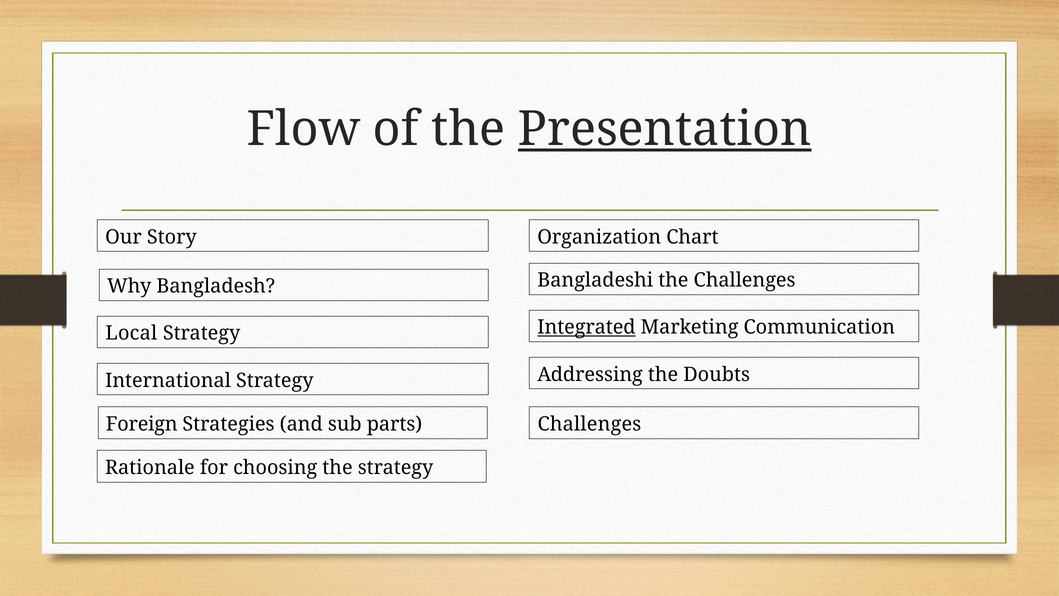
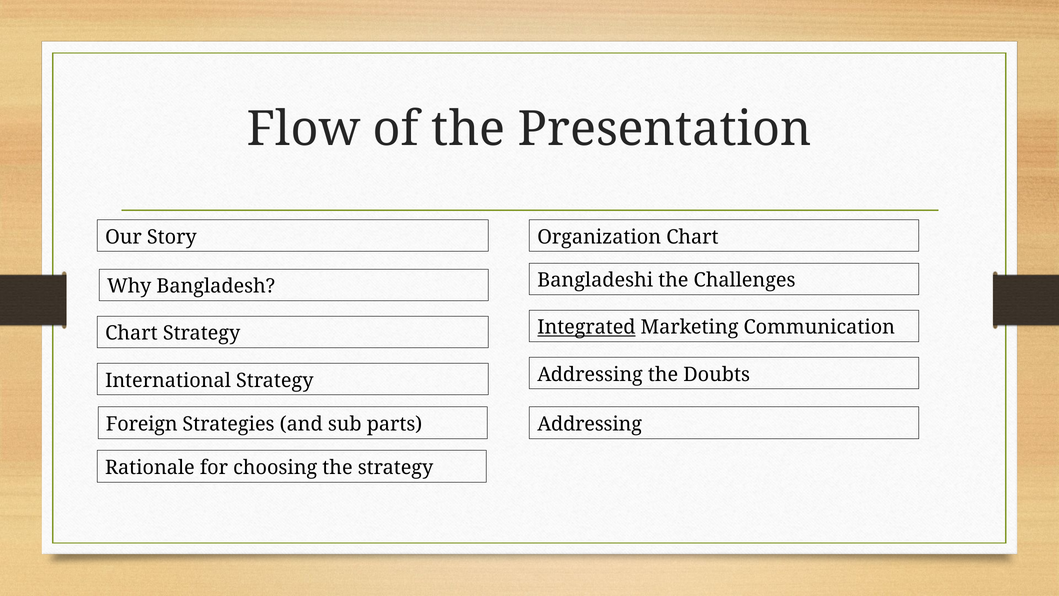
Presentation underline: present -> none (665, 129)
Local: Local -> Chart (131, 333)
Challenges: Challenges -> Addressing (590, 424)
